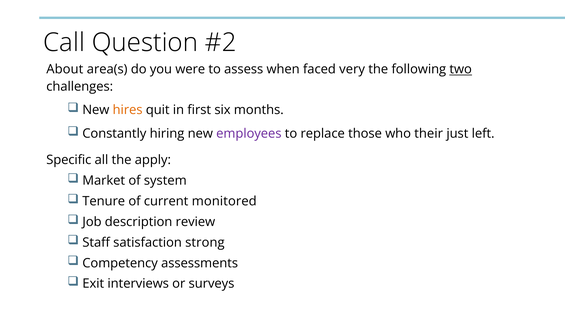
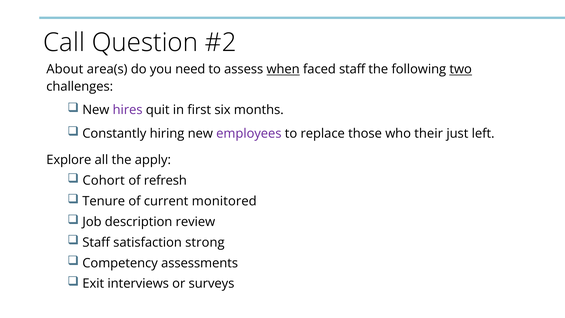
were: were -> need (190, 69)
when underline: none -> present (283, 69)
faced very: very -> staff (352, 69)
hires colour: orange -> purple (128, 110)
Specific: Specific -> Explore (69, 160)
Market: Market -> Cohort (104, 181)
system: system -> refresh (165, 181)
